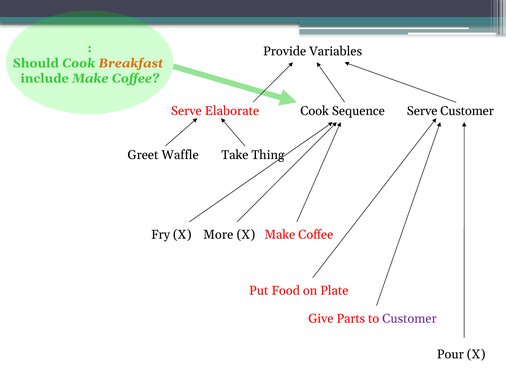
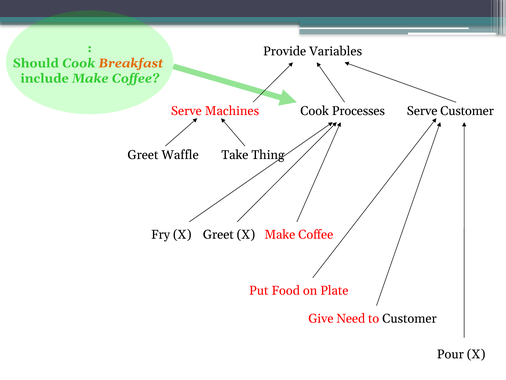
Elaborate: Elaborate -> Machines (232, 111)
Sequence: Sequence -> Processes (358, 111)
X More: More -> Greet (218, 234)
Parts: Parts -> Need (351, 318)
Customer colour: purple -> black (409, 318)
